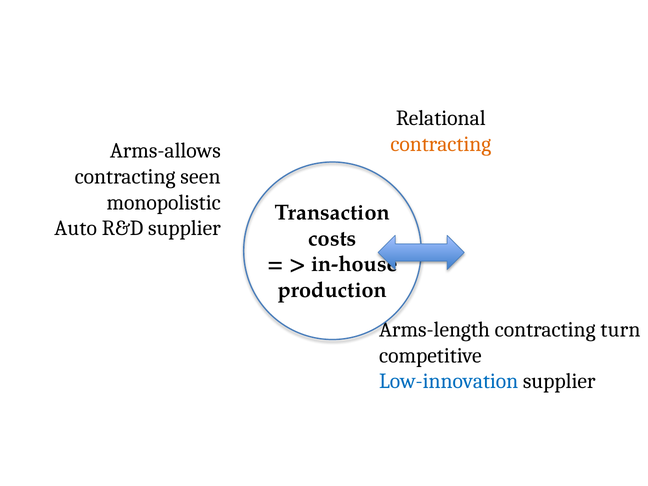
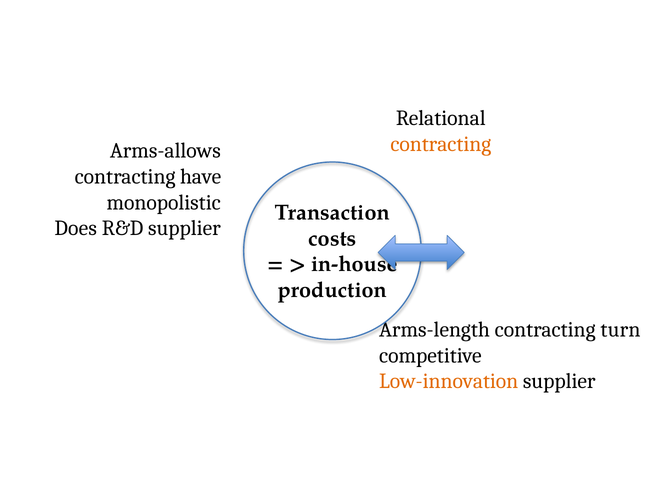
seen: seen -> have (201, 176)
Auto: Auto -> Does (76, 228)
Low-innovation colour: blue -> orange (449, 381)
